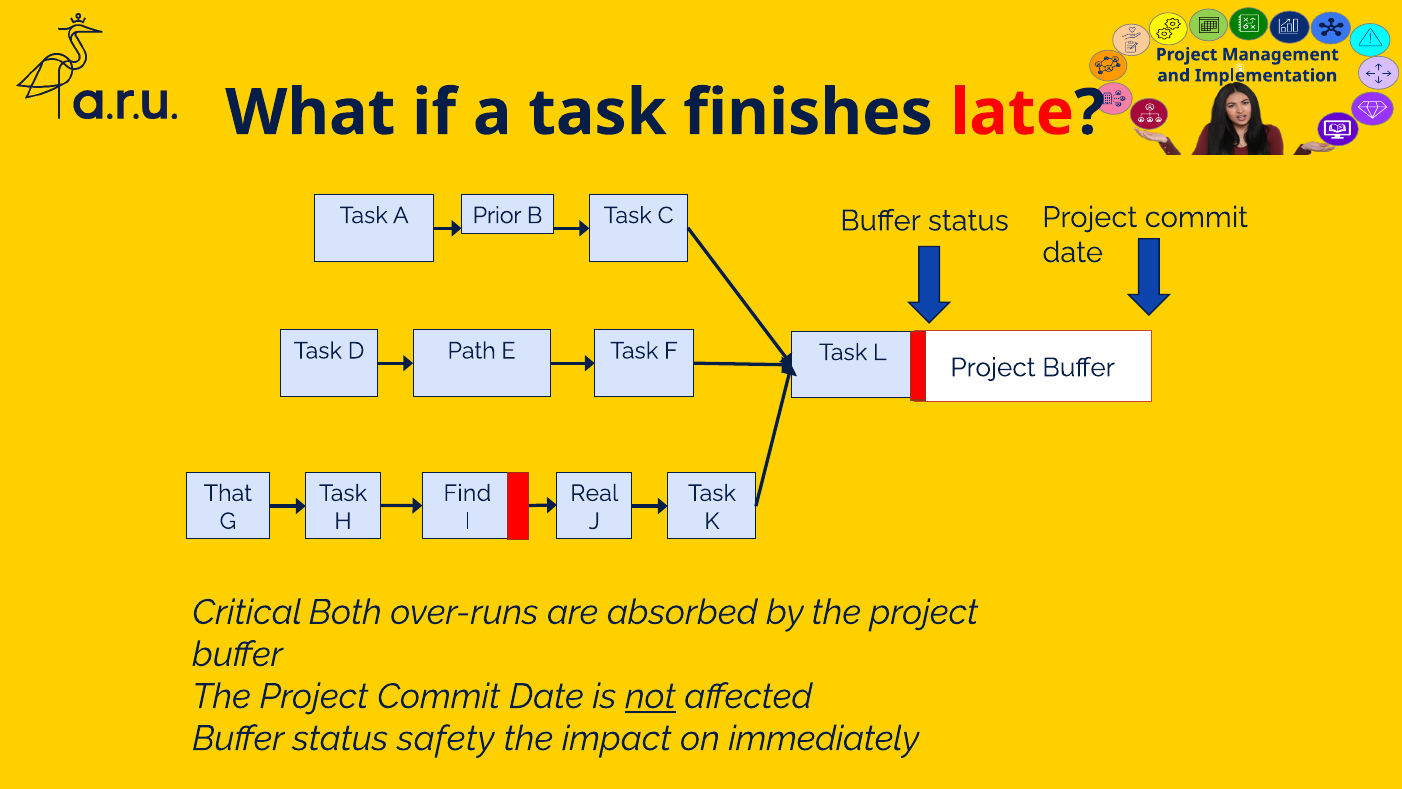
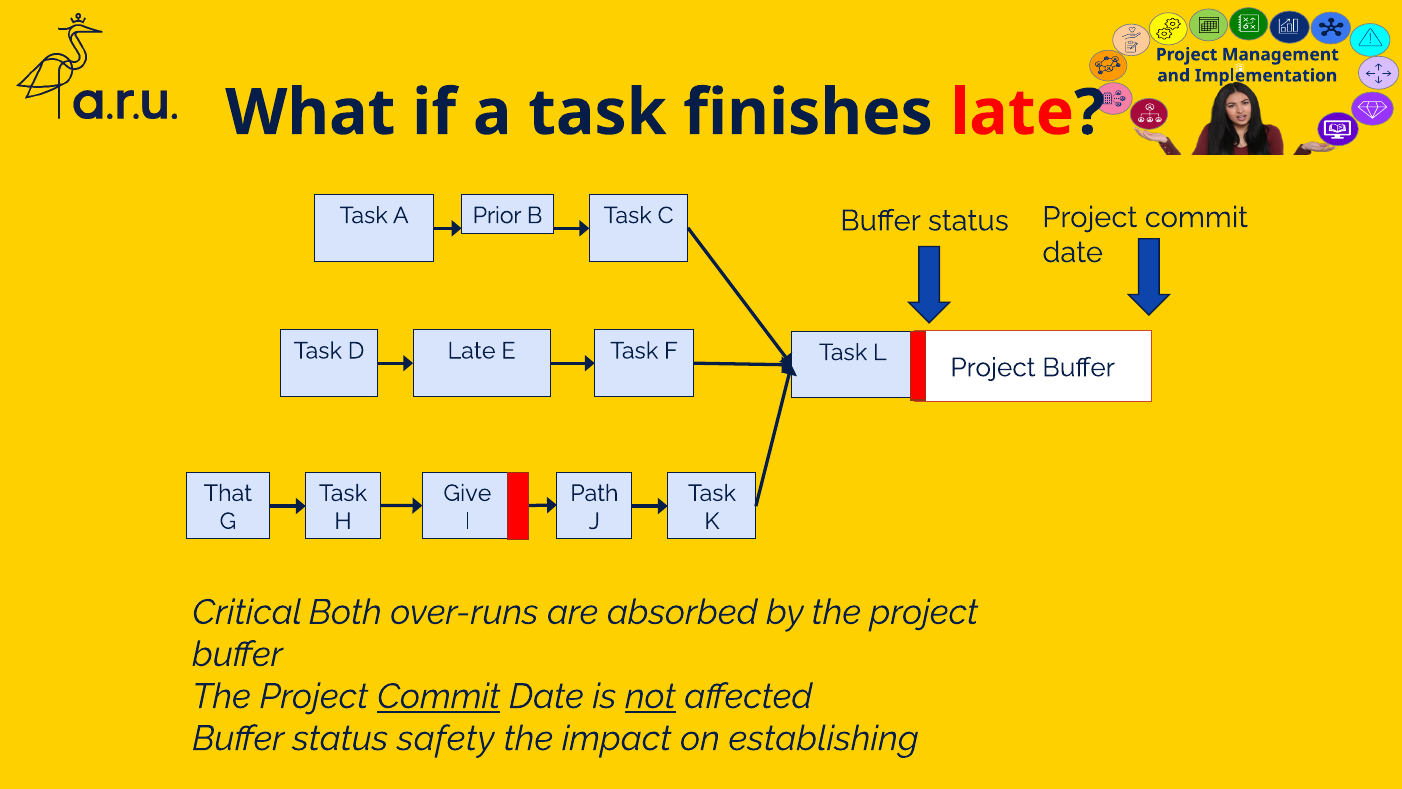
D Path: Path -> Late (472, 351)
Find: Find -> Give (467, 493)
Real: Real -> Path (594, 493)
Commit underline: none -> present (439, 696)
immediately: immediately -> establishing (824, 738)
